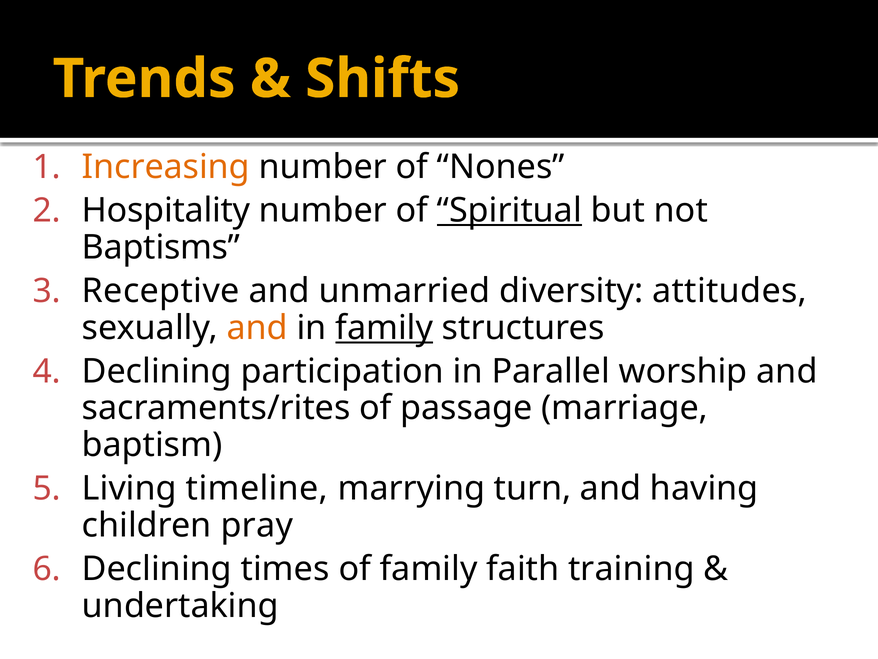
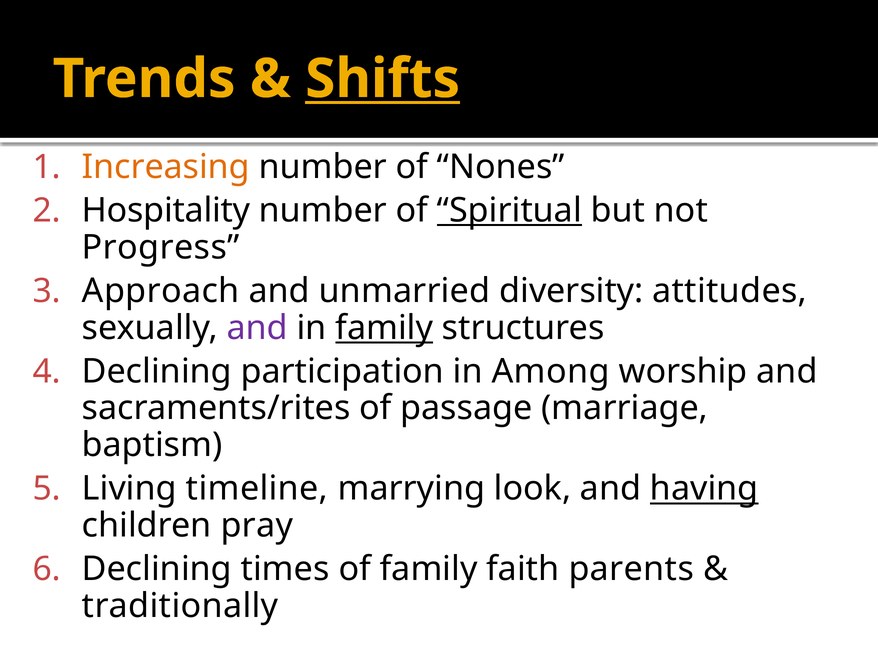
Shifts underline: none -> present (383, 79)
Baptisms: Baptisms -> Progress (161, 247)
Receptive: Receptive -> Approach (161, 291)
and colour: orange -> purple (257, 328)
Parallel: Parallel -> Among (551, 371)
turn: turn -> look (533, 488)
having underline: none -> present (704, 488)
training: training -> parents (631, 569)
undertaking: undertaking -> traditionally (180, 605)
